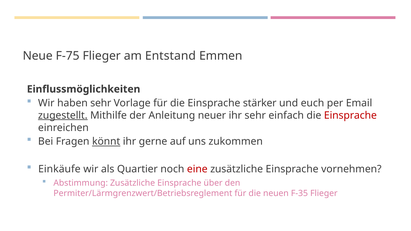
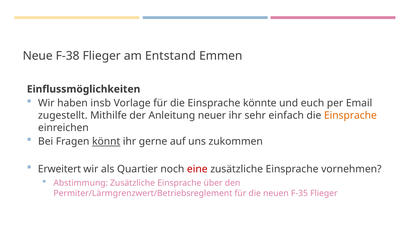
F-75: F-75 -> F-38 (68, 56)
haben sehr: sehr -> insb (101, 103)
stärker: stärker -> könnte (260, 103)
zugestellt underline: present -> none (63, 115)
Einsprache colour: red -> orange (350, 115)
Einkäufe: Einkäufe -> Erweitert (59, 169)
